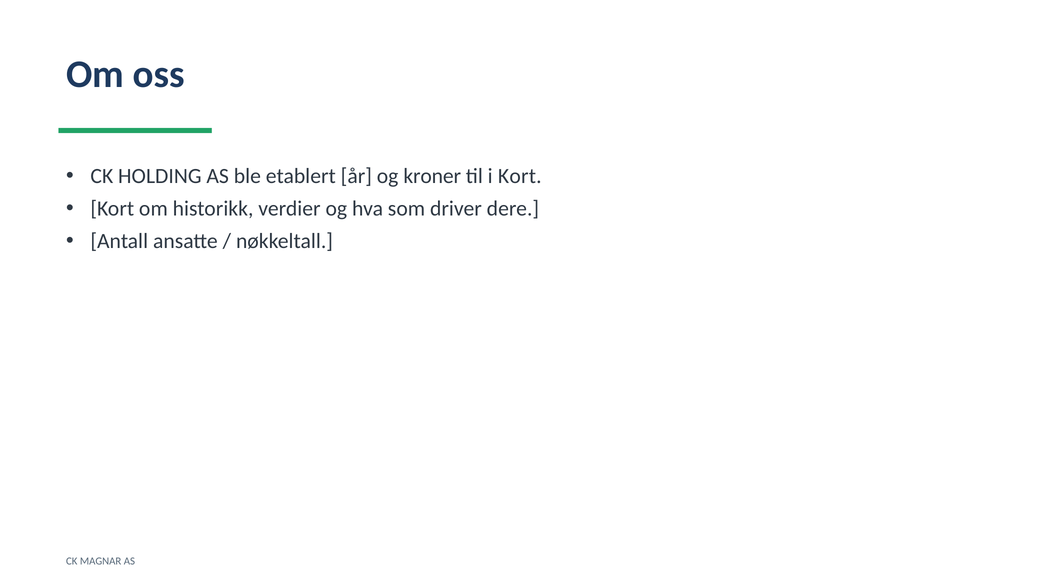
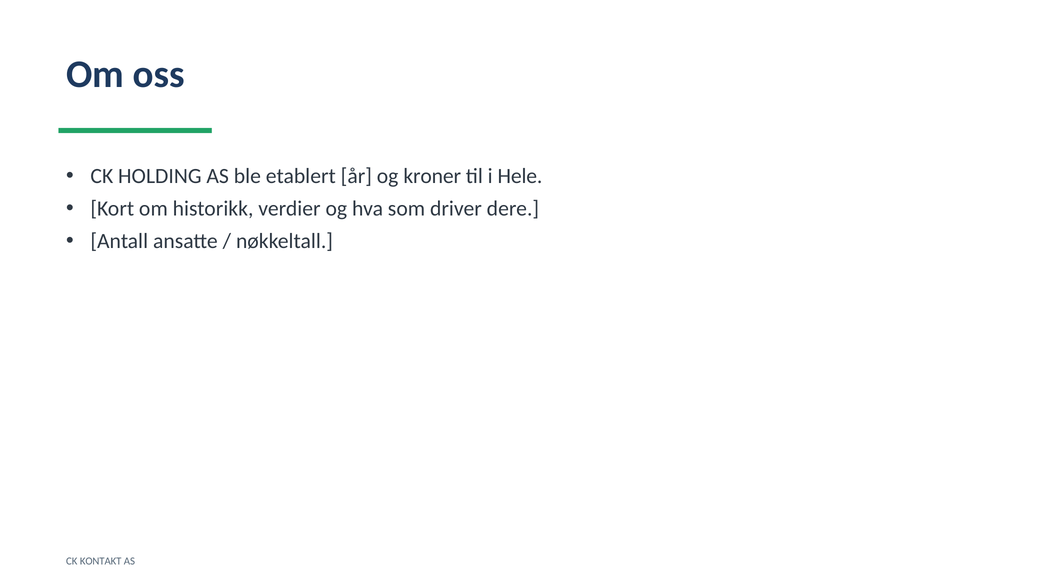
i Kort: Kort -> Hele (520, 176)
MAGNAR: MAGNAR -> KONTAKT (101, 561)
